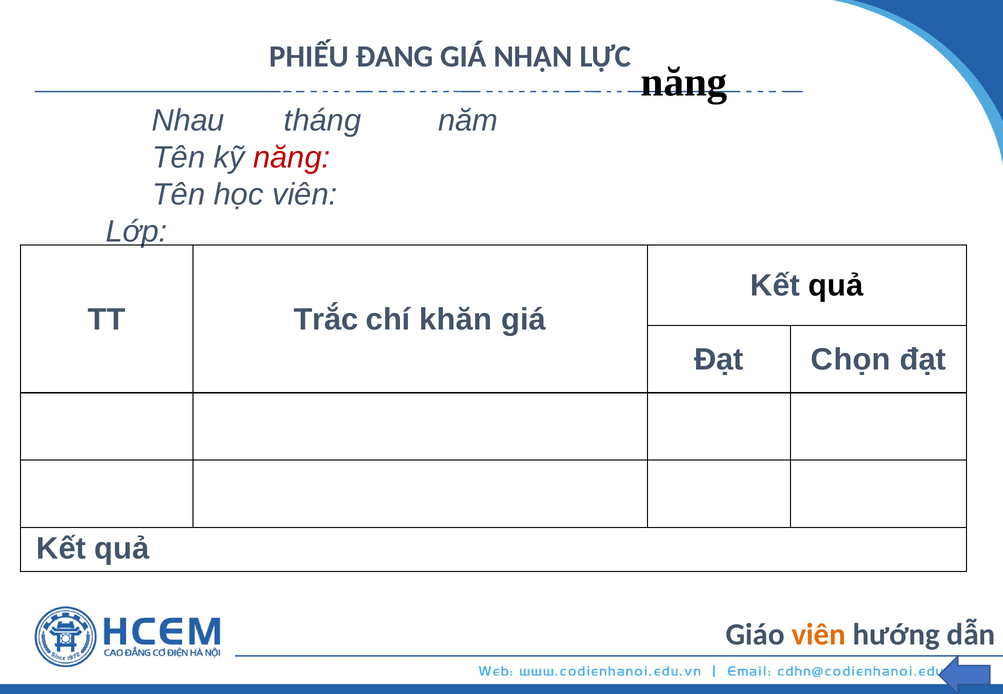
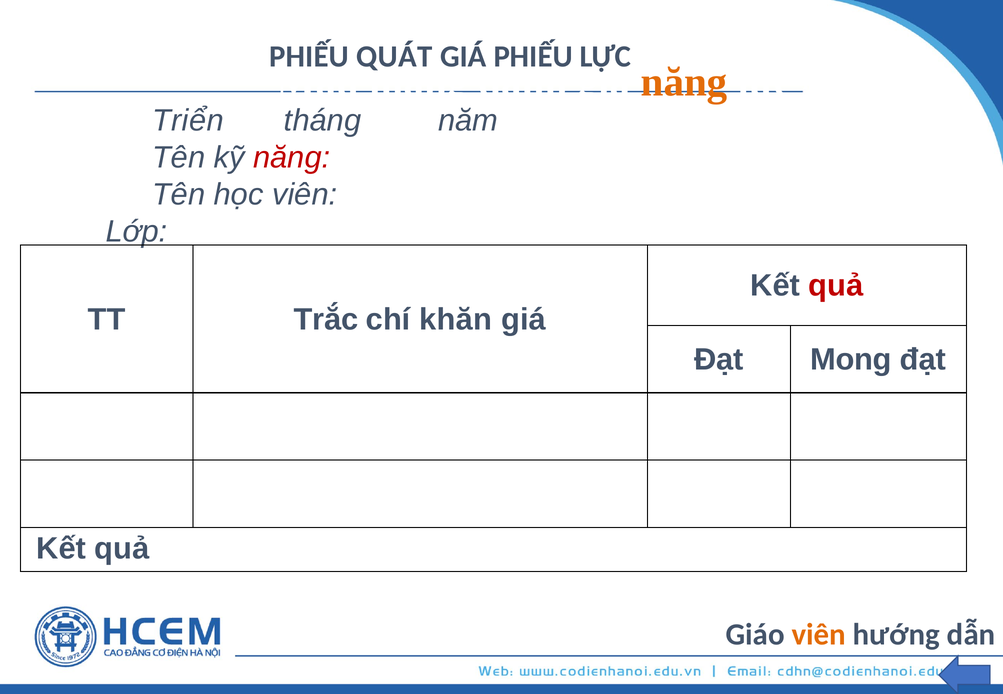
ĐANG: ĐANG -> QUÁT (394, 57)
GIÁ NHẬN: NHẬN -> PHIẾU (533, 57)
trọng: trọng -> mang (419, 82)
năng colour: black -> orange (684, 82)
Nhau: Nhau -> Triển (188, 121)
quả colour: black -> red (836, 286)
Chọn: Chọn -> Mong (851, 360)
